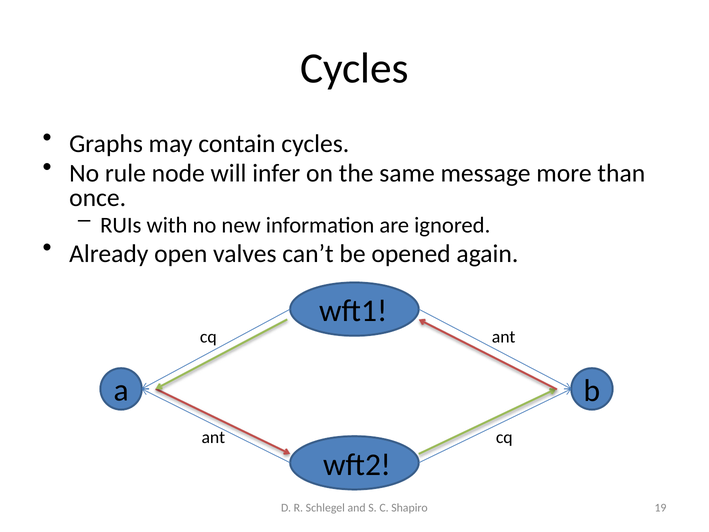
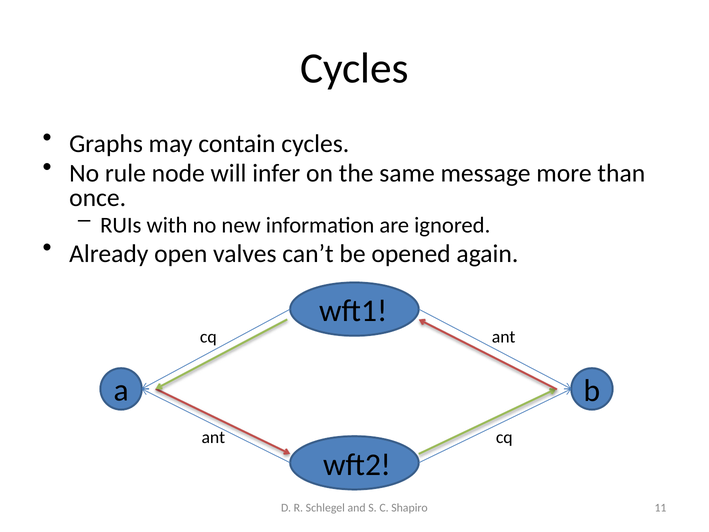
19: 19 -> 11 (660, 508)
